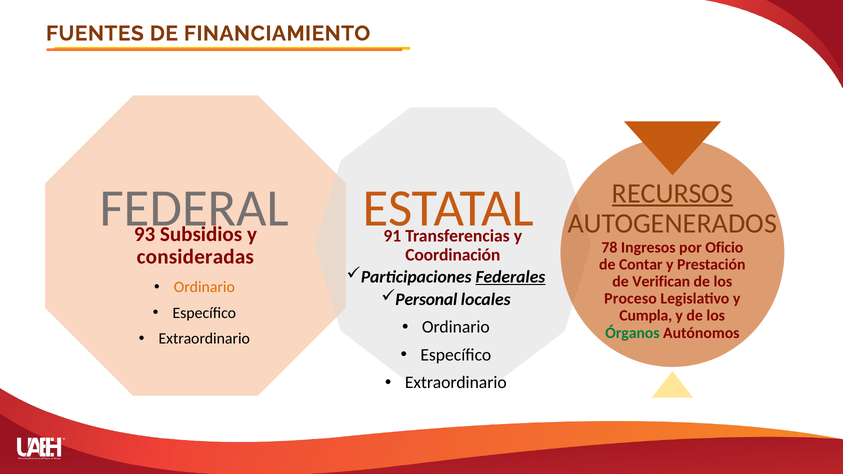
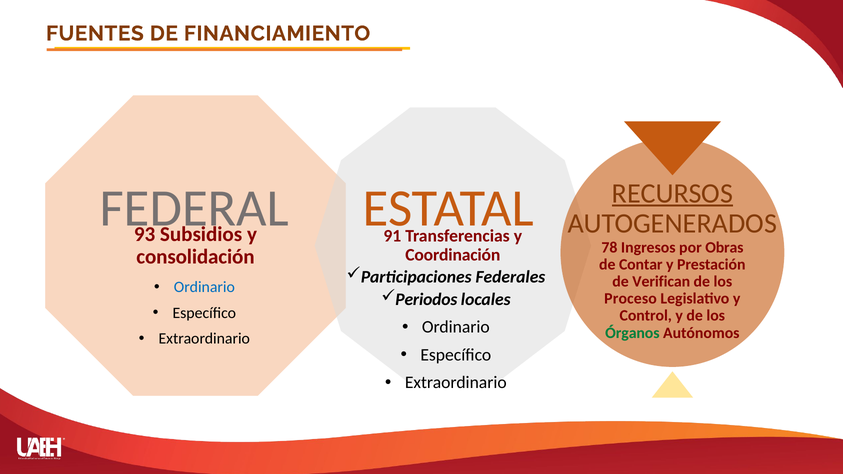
Oficio: Oficio -> Obras (724, 248)
consideradas: consideradas -> consolidación (195, 257)
Federales underline: present -> none (510, 277)
Ordinario colour: orange -> blue (204, 287)
Personal: Personal -> Periodos (426, 299)
Cumpla: Cumpla -> Control (646, 316)
